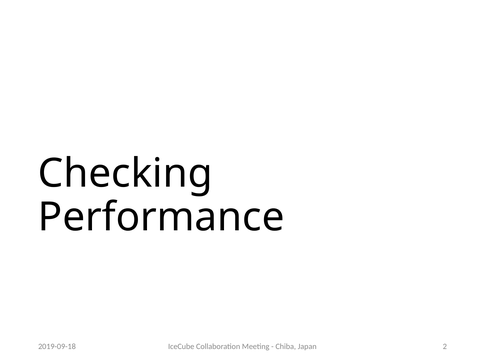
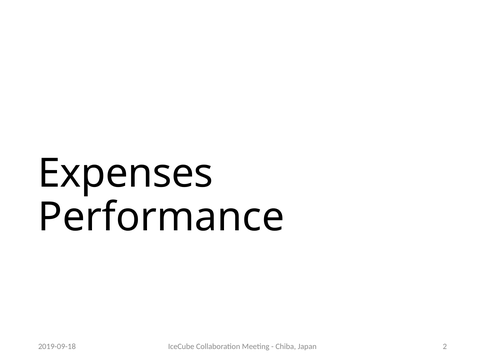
Checking: Checking -> Expenses (125, 174)
